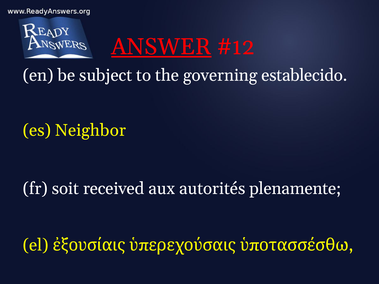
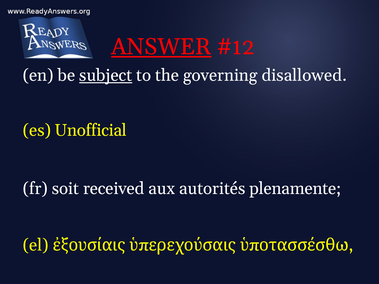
subject underline: none -> present (106, 75)
establecido: establecido -> disallowed (304, 75)
Neighbor: Neighbor -> Unofficial (91, 130)
